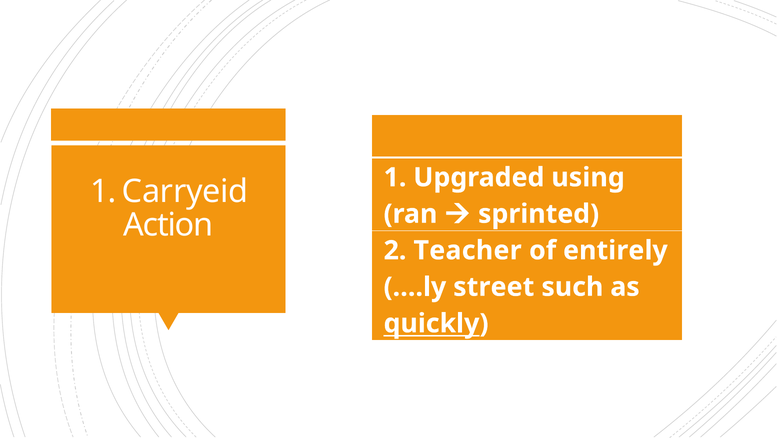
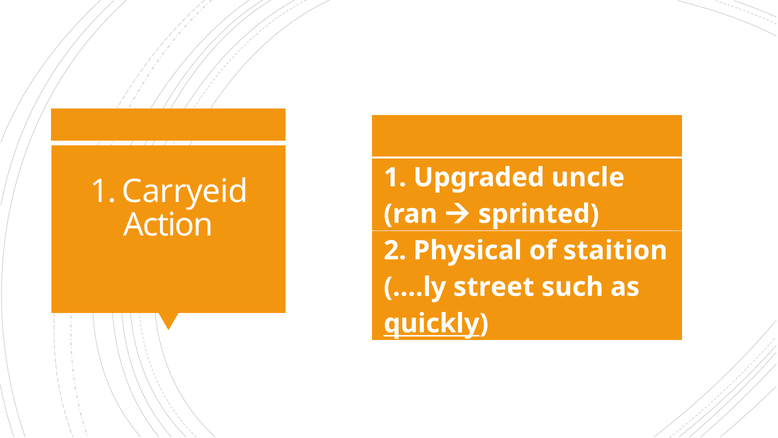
using: using -> uncle (588, 177)
Teacher: Teacher -> Physical (468, 250)
entirely: entirely -> staition (615, 250)
